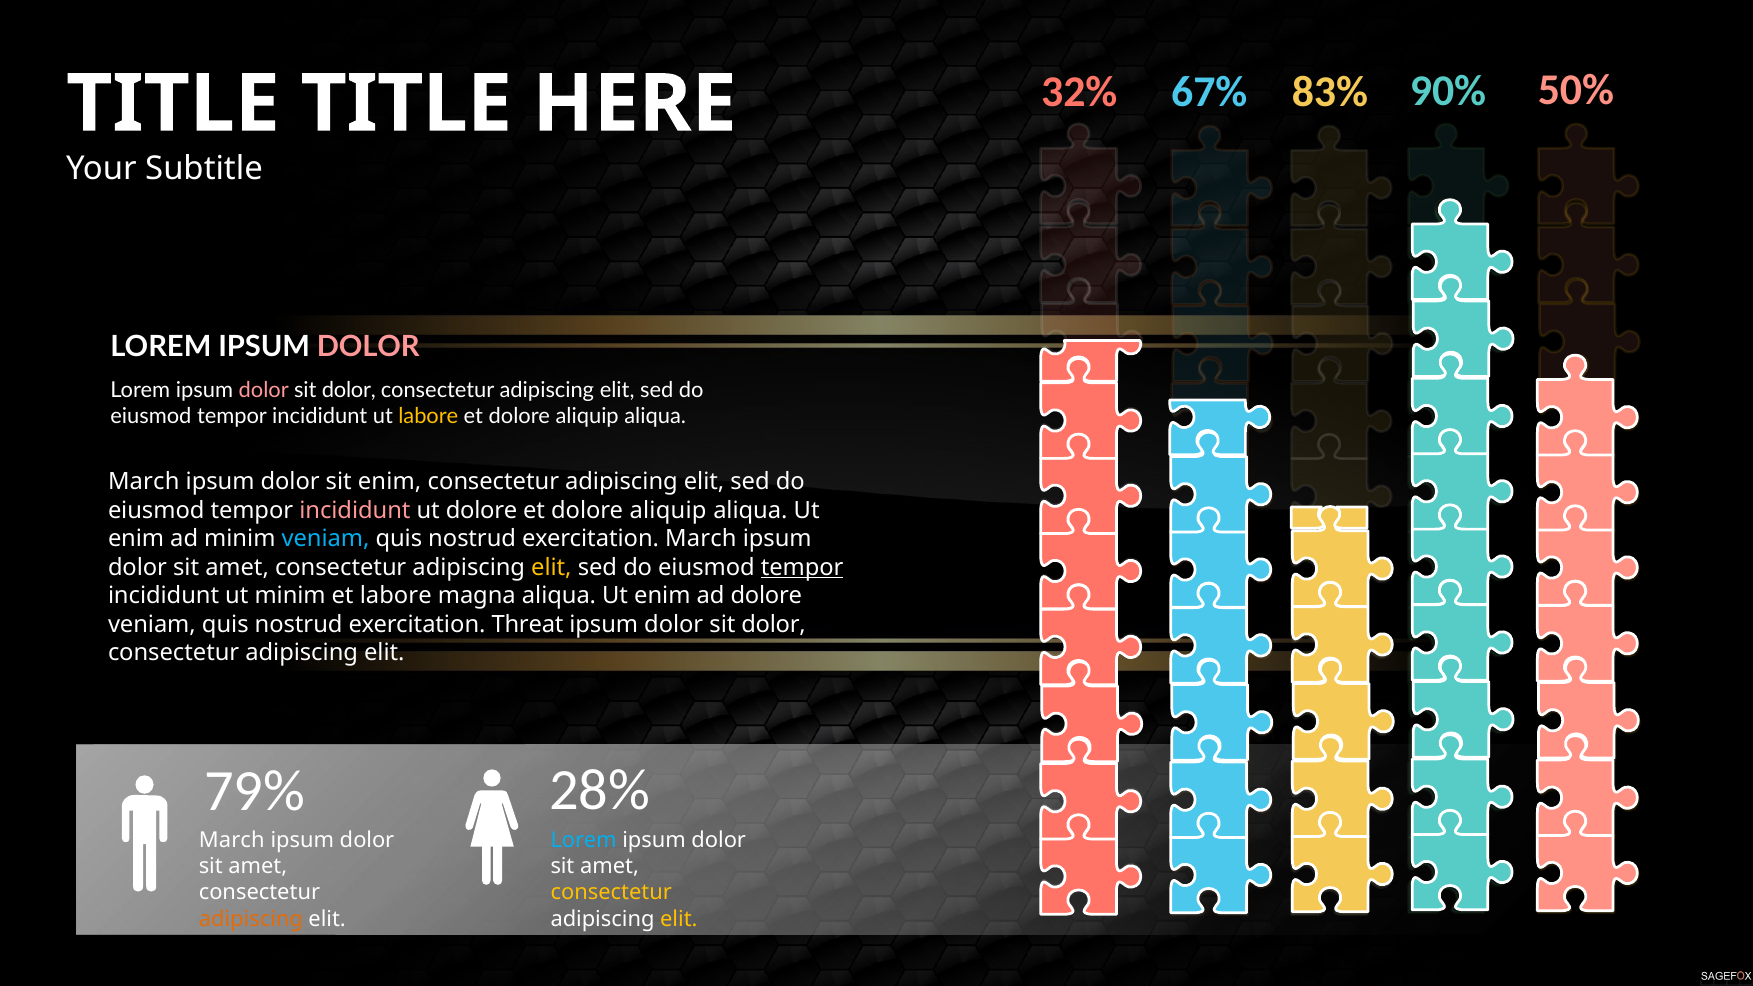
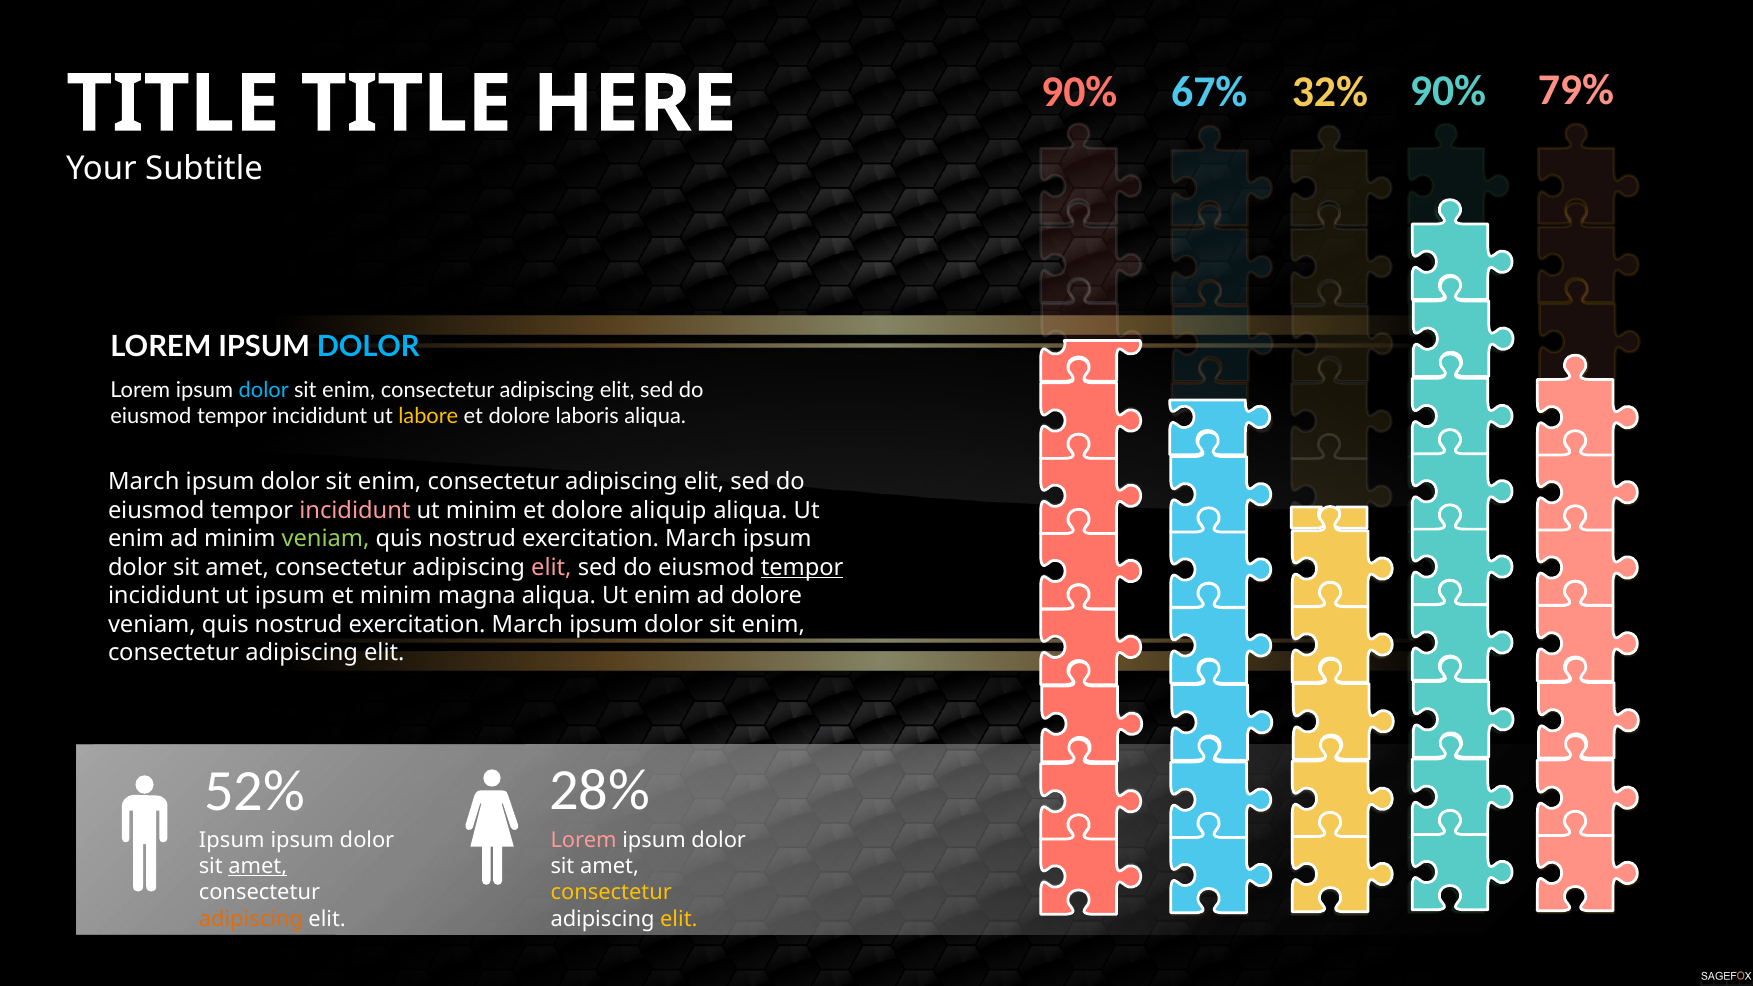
50%: 50% -> 79% (1576, 90)
32%: 32% -> 90% (1079, 92)
83%: 83% -> 32% (1330, 92)
DOLOR colour: pink -> light blue (368, 347)
dolor colour: pink -> light blue (264, 390)
dolor: dolor -> enim (349, 390)
aliquip: aliquip -> laboris (587, 417)
ut dolore: dolore -> minim (481, 511)
veniam colour: light blue -> light green (326, 539)
elit colour: yellow -> pink (551, 568)
ut minim: minim -> ipsum (290, 596)
et labore: labore -> minim (396, 596)
Threat: Threat -> March (527, 625)
dolor: dolor -> enim (773, 625)
79%: 79% -> 52% (254, 791)
March: March -> Ipsum (232, 840)
Lorem colour: light blue -> pink (584, 840)
amet underline: none -> present (258, 866)
